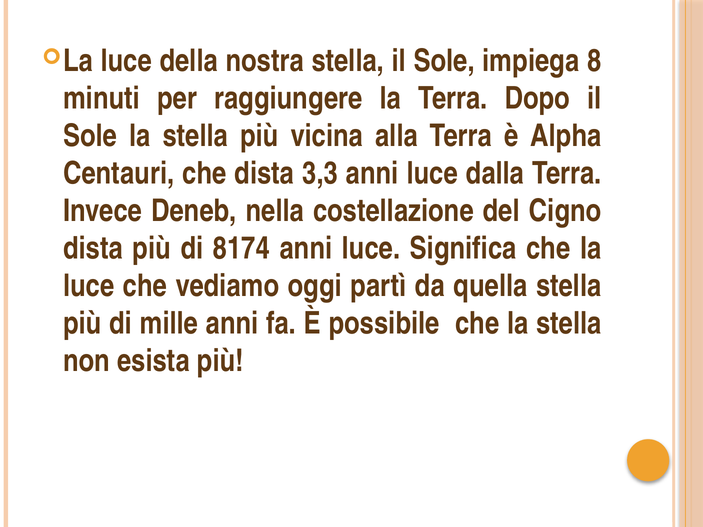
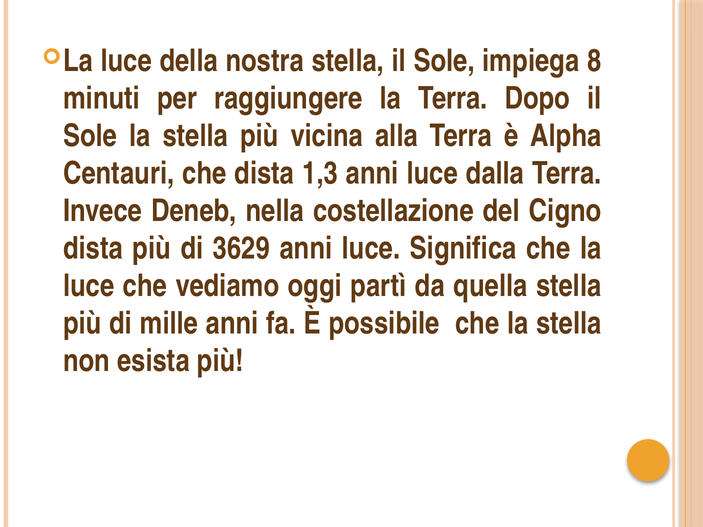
3,3: 3,3 -> 1,3 (320, 174)
8174: 8174 -> 3629 (241, 249)
